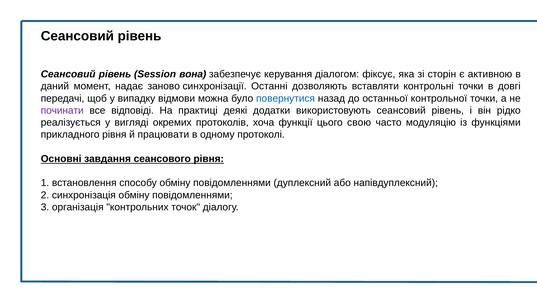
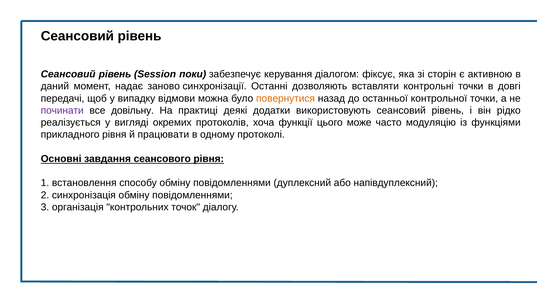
вона: вона -> поки (193, 74)
повернутися colour: blue -> orange (286, 98)
відповіді: відповіді -> довільну (133, 110)
свою: свою -> може (359, 123)
